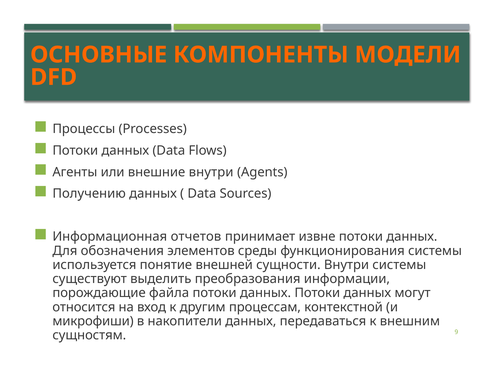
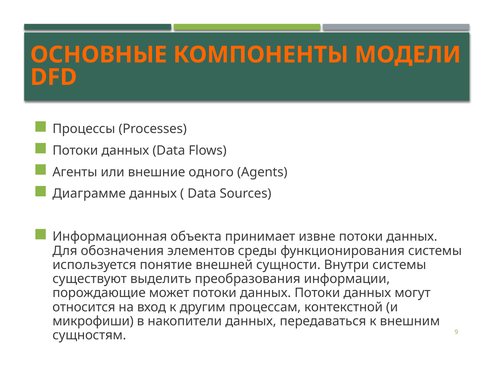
внешние внутри: внутри -> одного (211, 172)
Получению: Получению -> Диаграмме (89, 193)
отчетов: отчетов -> объекта (196, 236)
файла: файла -> может (169, 293)
